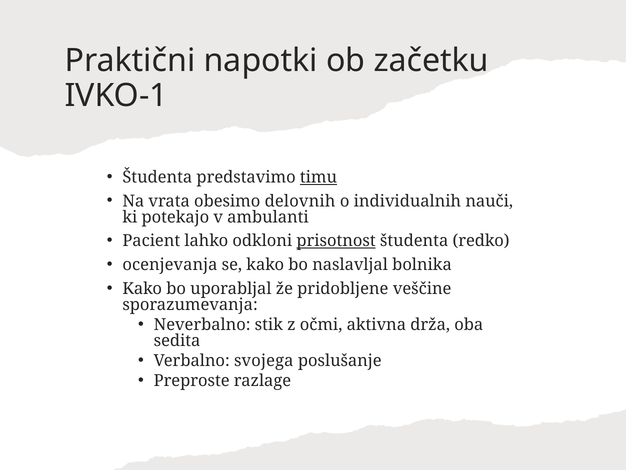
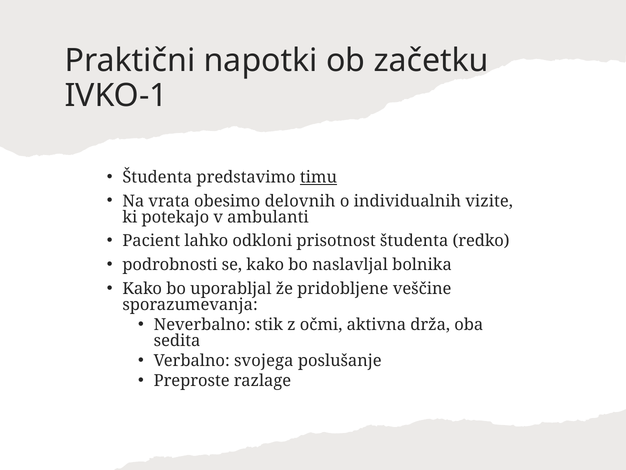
nauči: nauči -> vizite (489, 201)
prisotnost underline: present -> none (336, 241)
ocenjevanja: ocenjevanja -> podrobnosti (170, 265)
